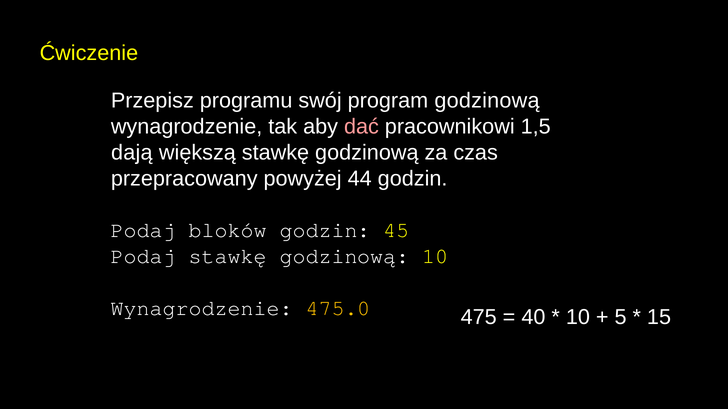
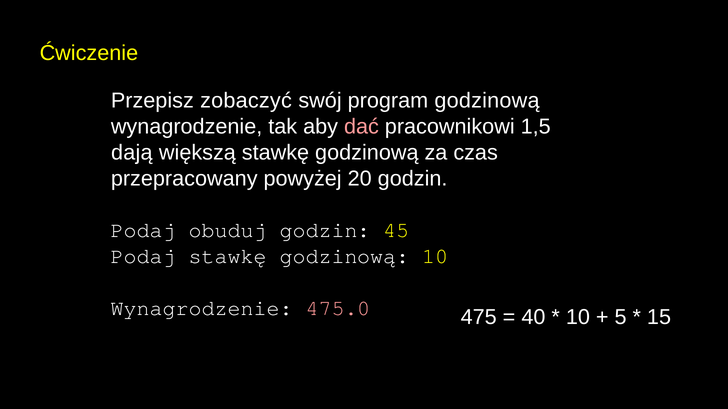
programu: programu -> zobaczyć (246, 101)
44: 44 -> 20 (360, 179)
bloków: bloków -> obuduj (228, 231)
475.0 colour: yellow -> pink (338, 308)
